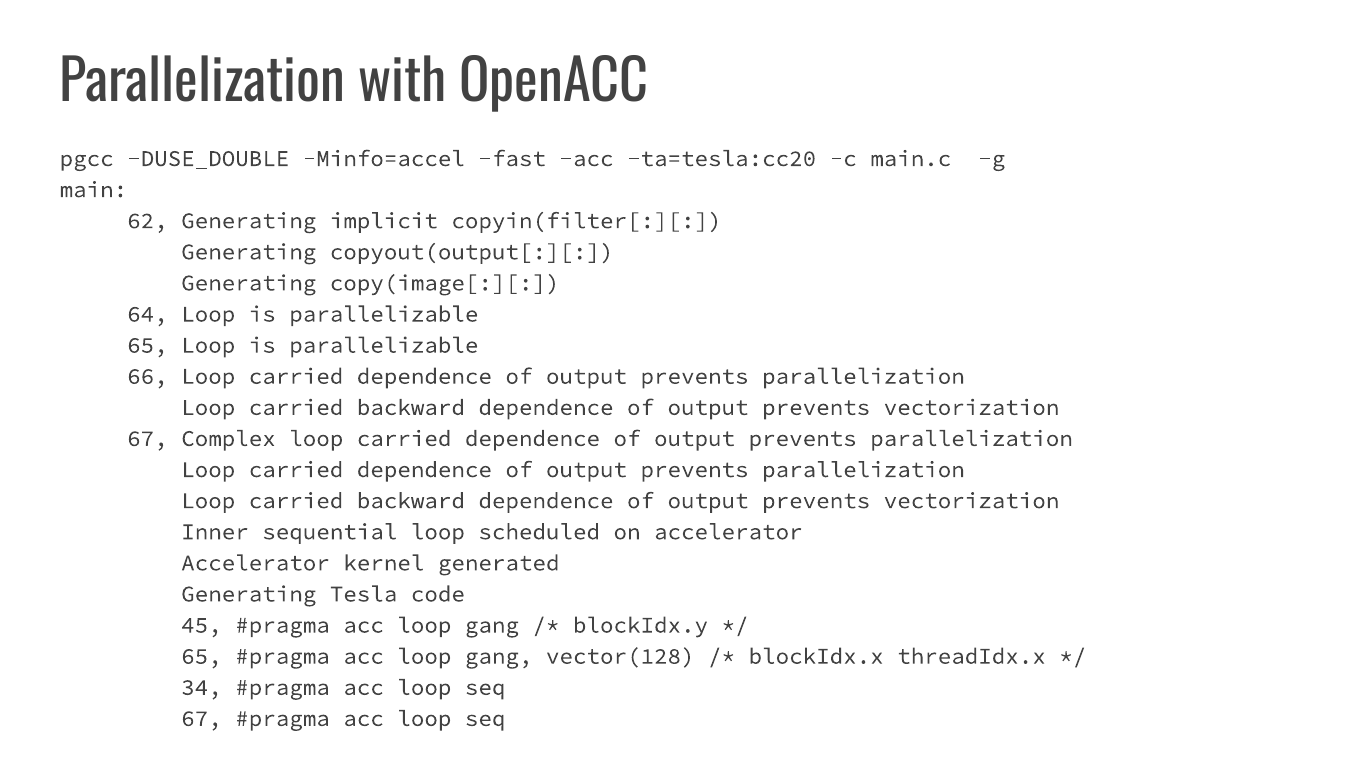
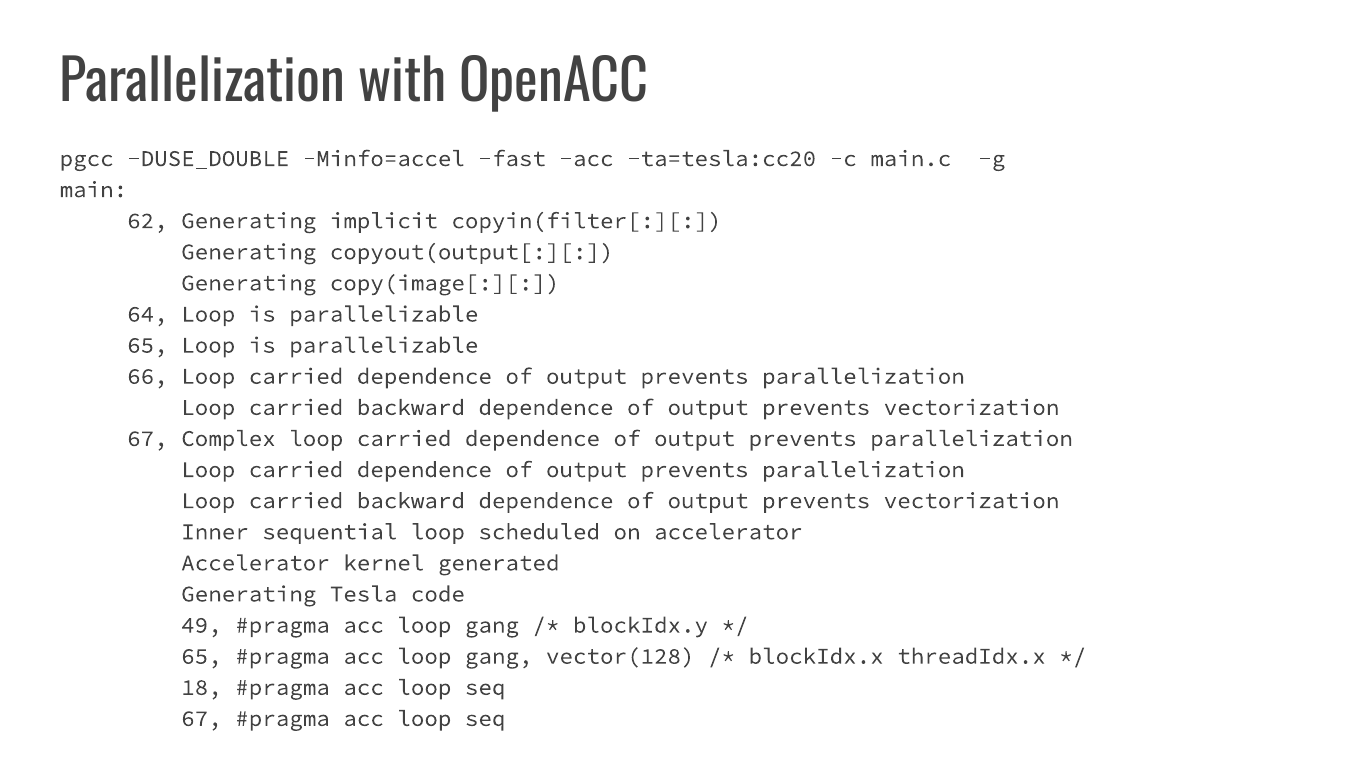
45: 45 -> 49 (201, 625)
34: 34 -> 18 (201, 687)
